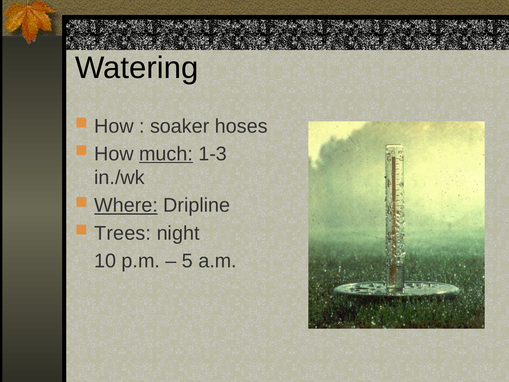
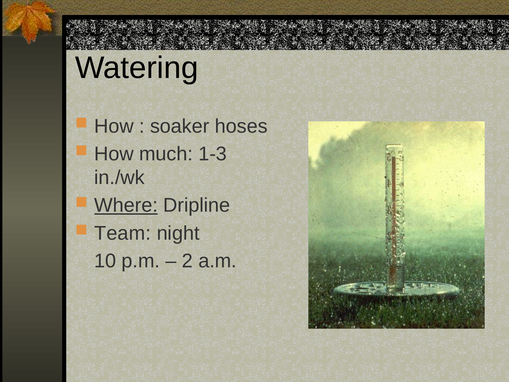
much underline: present -> none (166, 154)
Trees: Trees -> Team (123, 233)
5: 5 -> 2 (187, 261)
